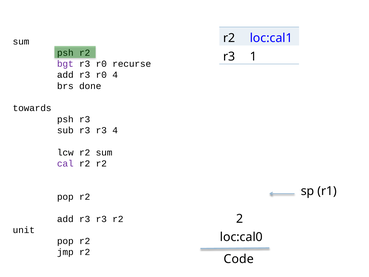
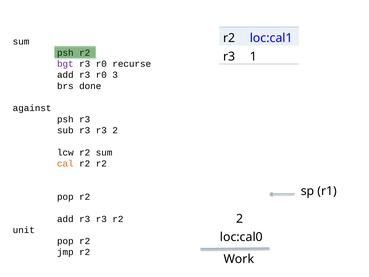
r0 4: 4 -> 3 (115, 75)
towards: towards -> against (32, 108)
r3 4: 4 -> 2 (115, 130)
cal colour: purple -> orange (65, 163)
Code: Code -> Work (239, 259)
